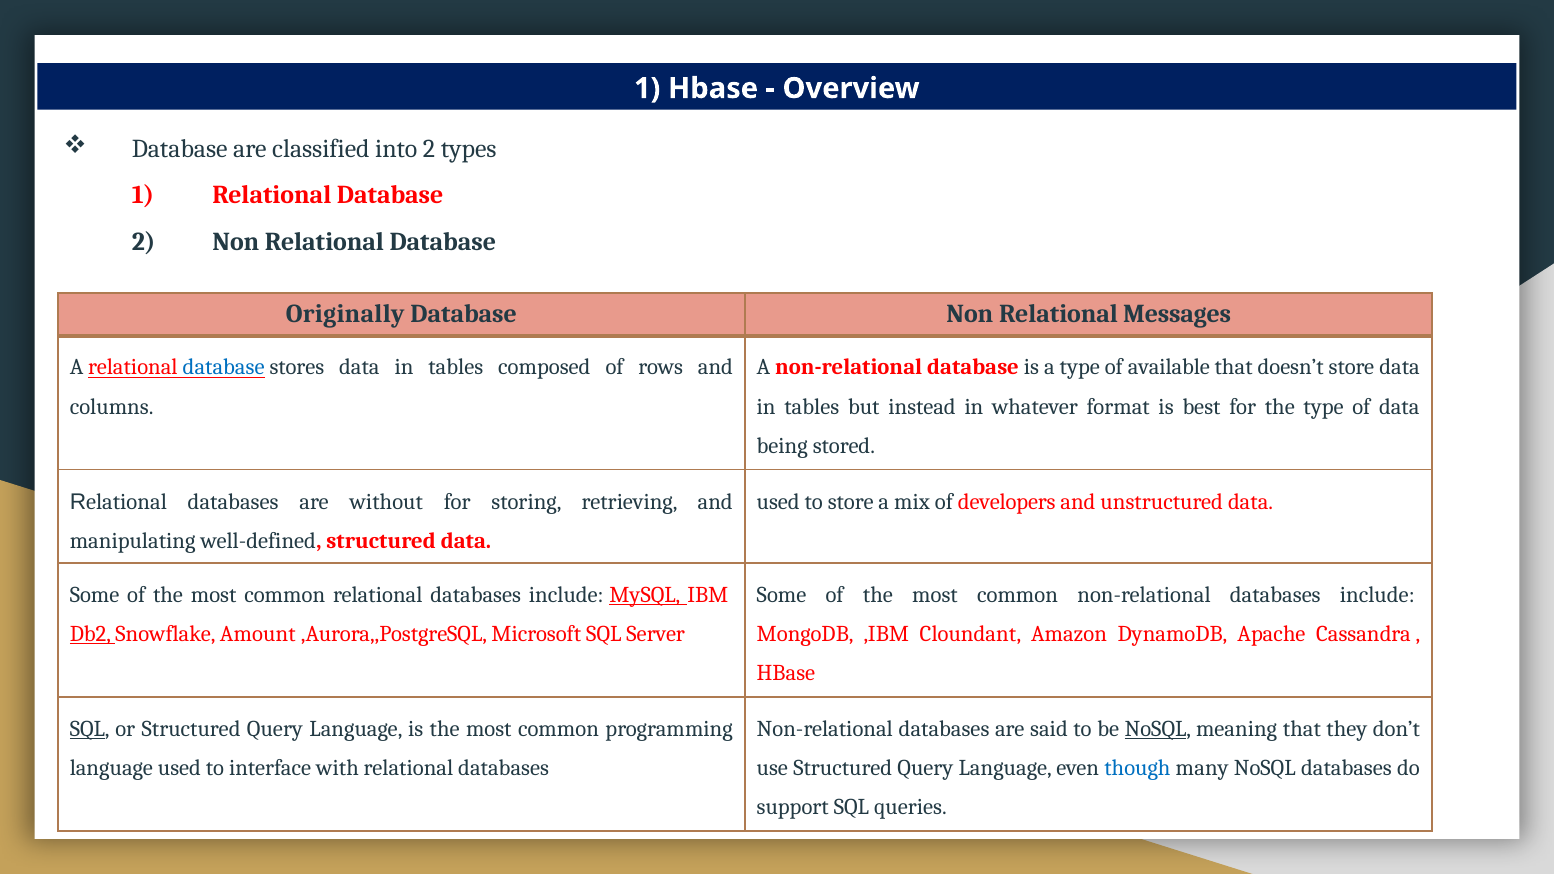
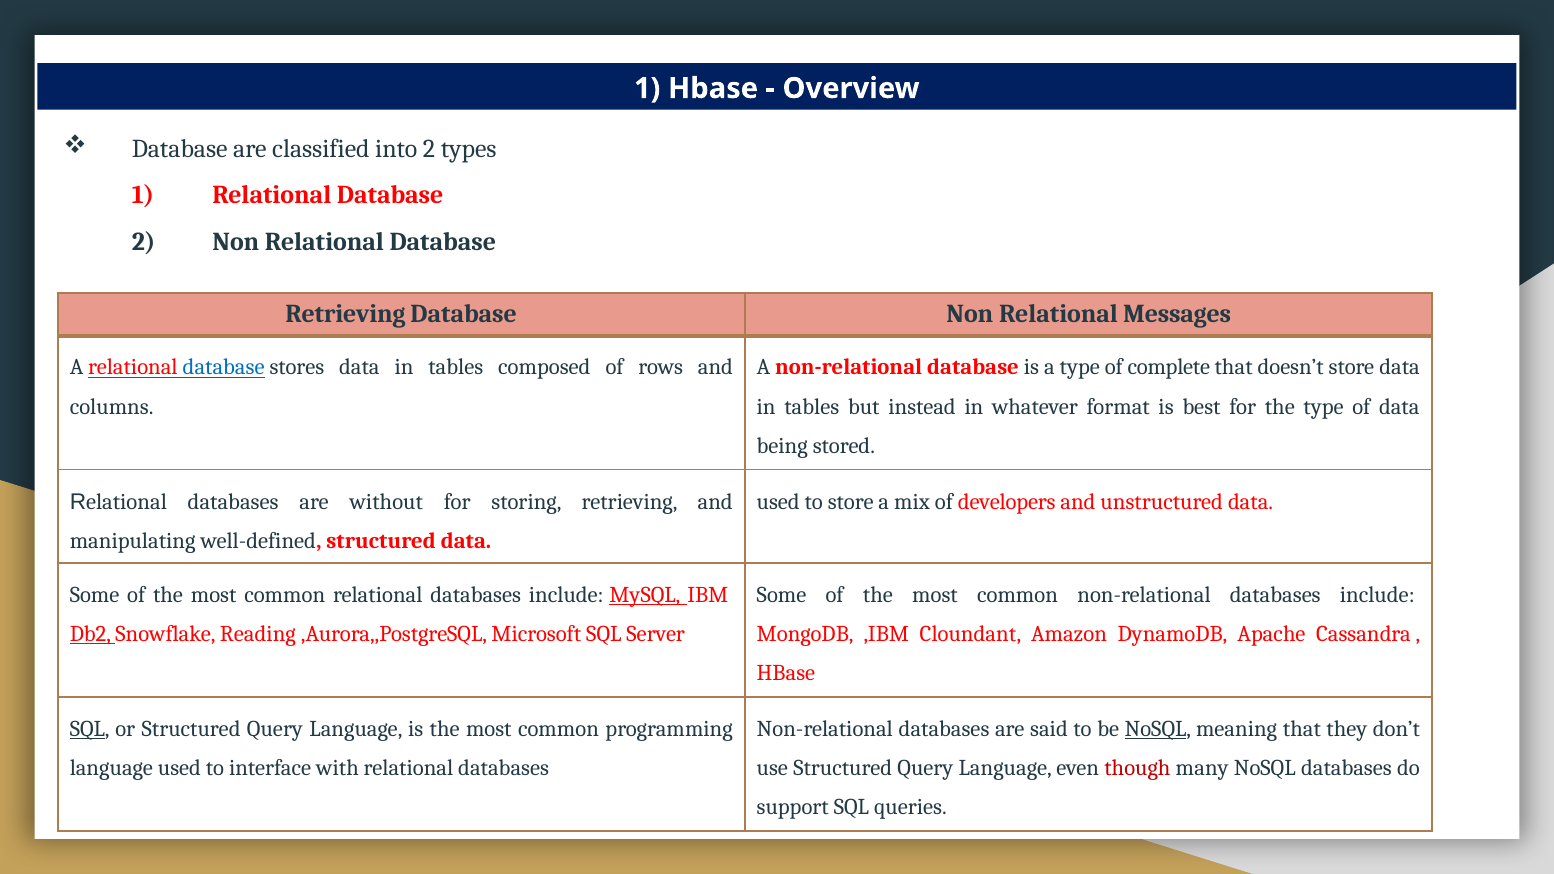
Originally: Originally -> Retrieving (345, 314)
available: available -> complete (1169, 368)
Amount: Amount -> Reading (258, 634)
though colour: blue -> red (1137, 768)
